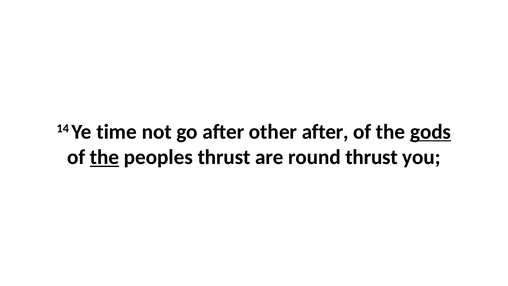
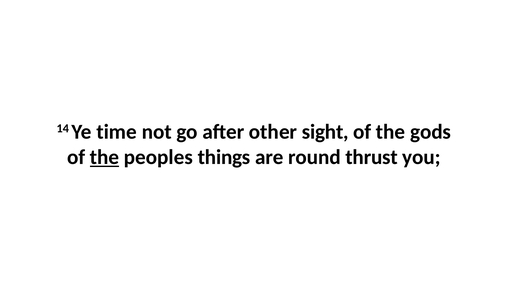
other after: after -> sight (325, 132)
gods underline: present -> none (431, 132)
peoples thrust: thrust -> things (224, 157)
